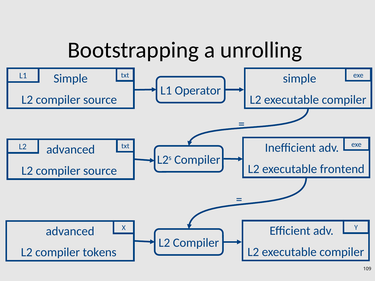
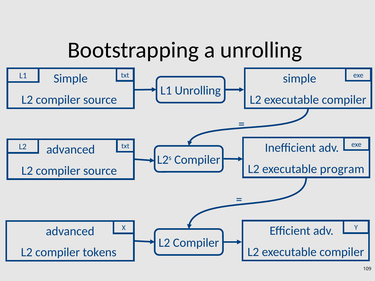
L1 Operator: Operator -> Unrolling (198, 91)
frontend: frontend -> program (342, 169)
